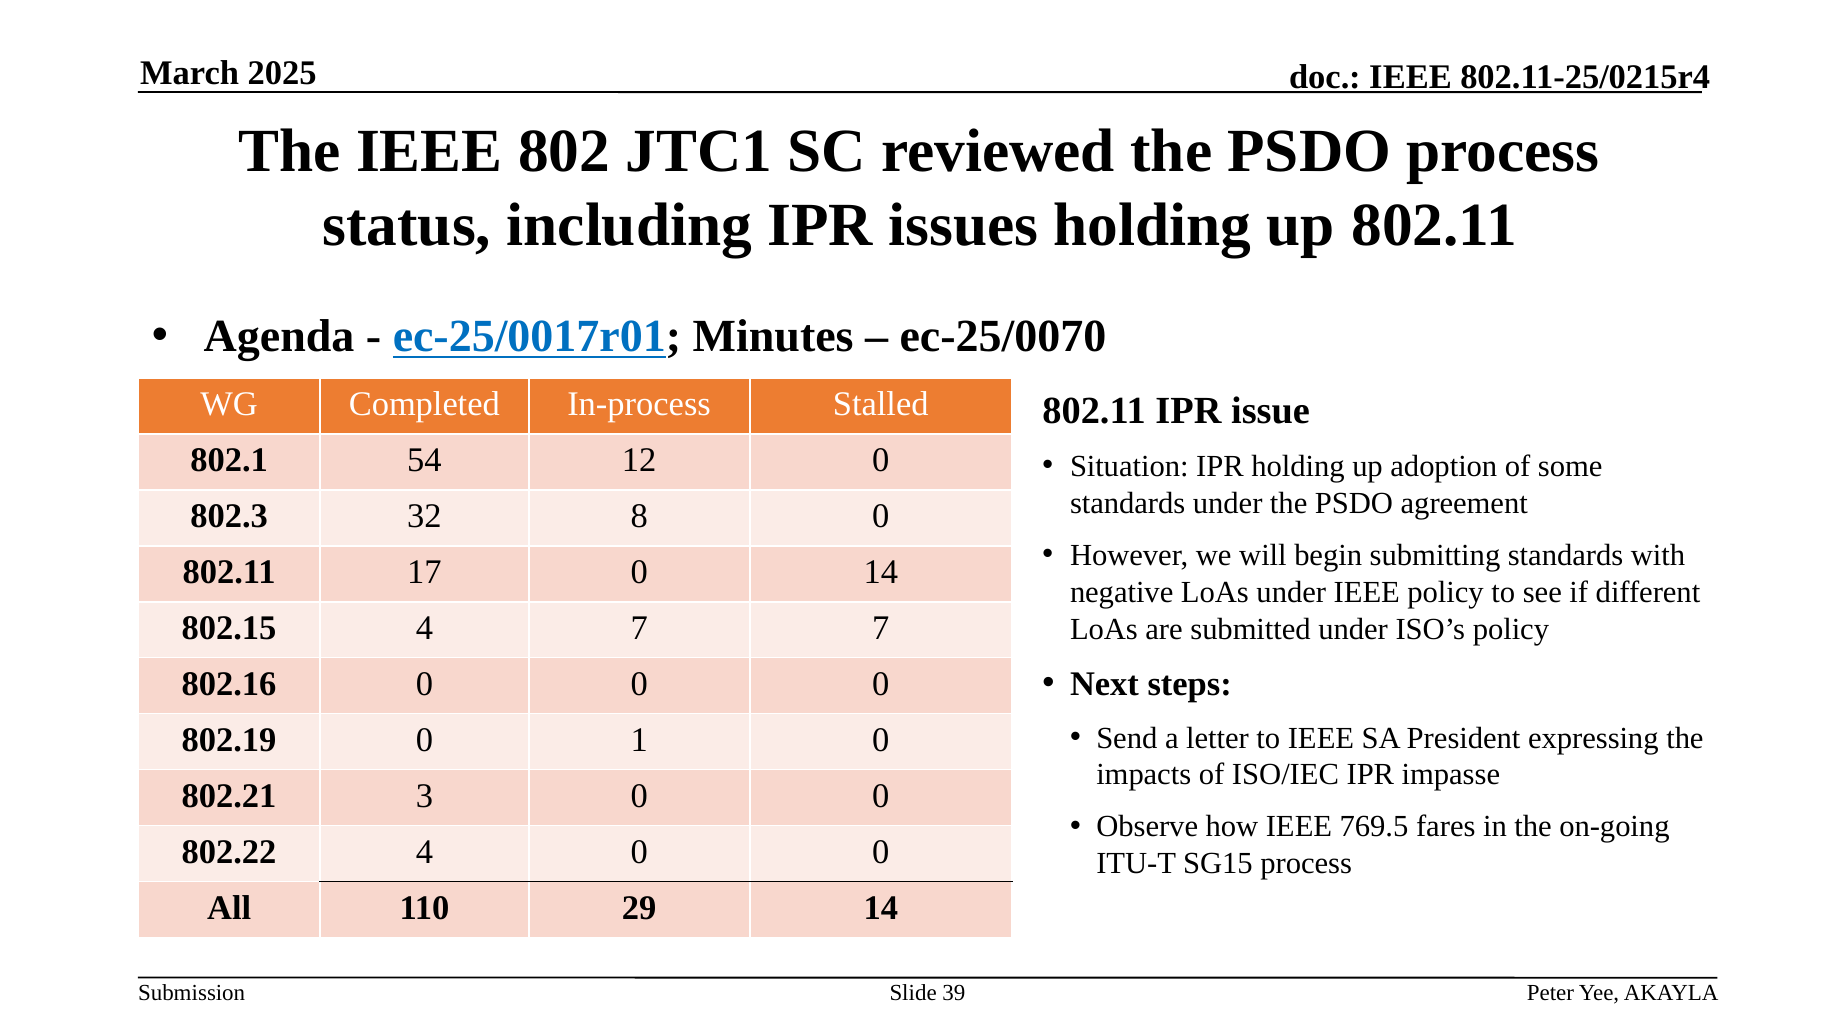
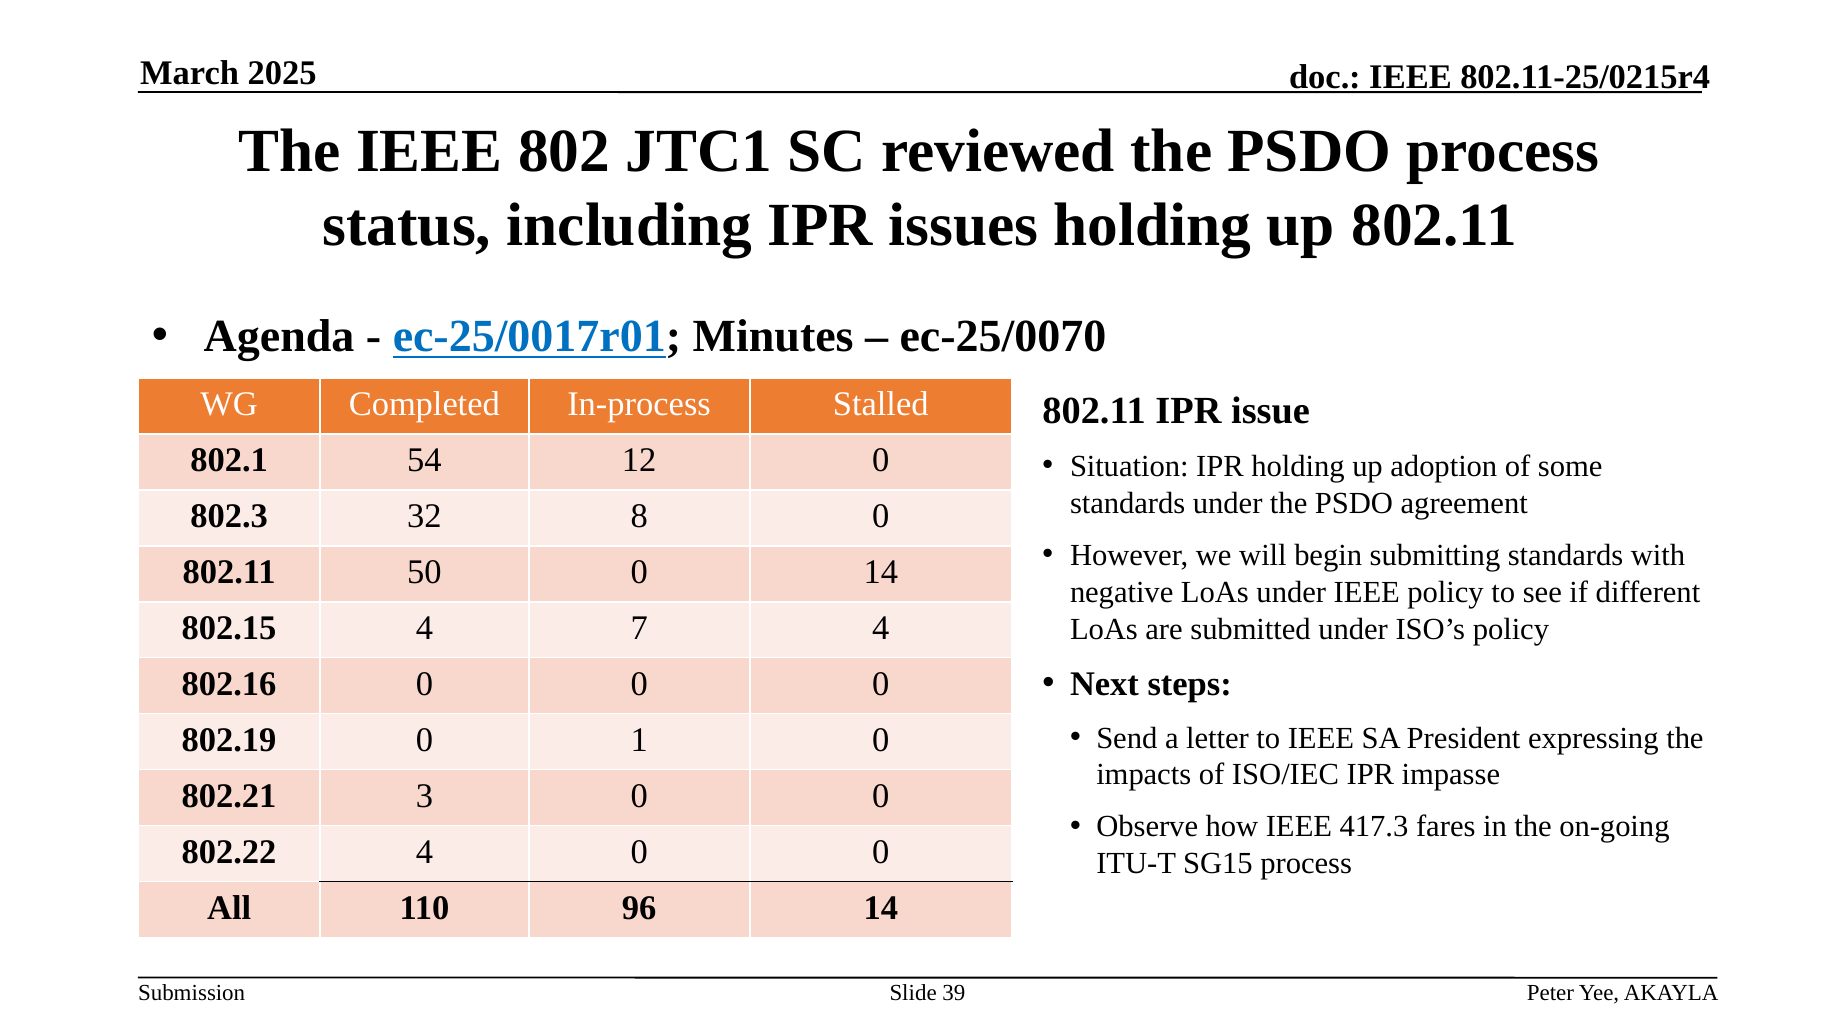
17: 17 -> 50 (424, 572)
7 7: 7 -> 4 (881, 628)
769.5: 769.5 -> 417.3 (1374, 827)
29: 29 -> 96 (639, 908)
